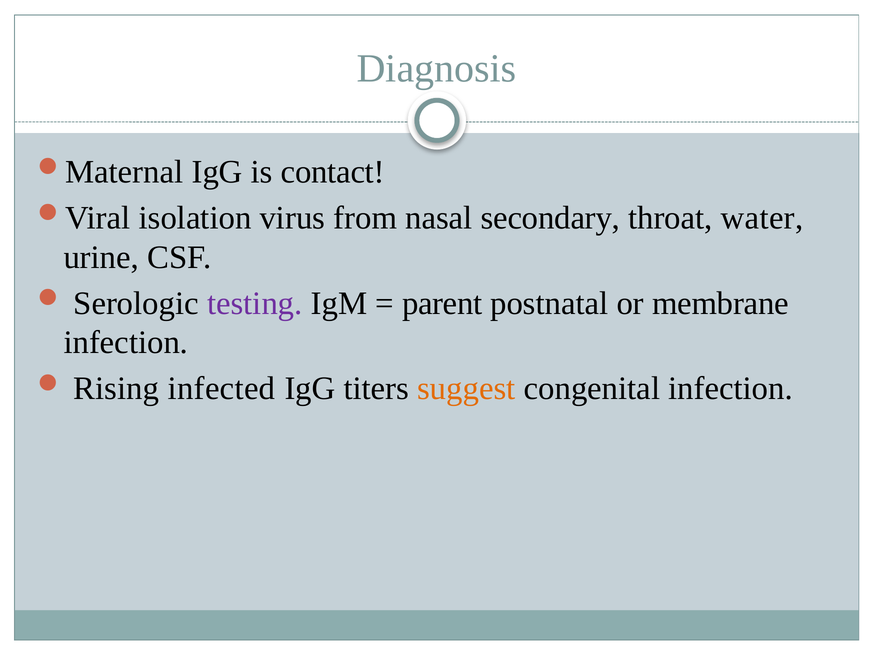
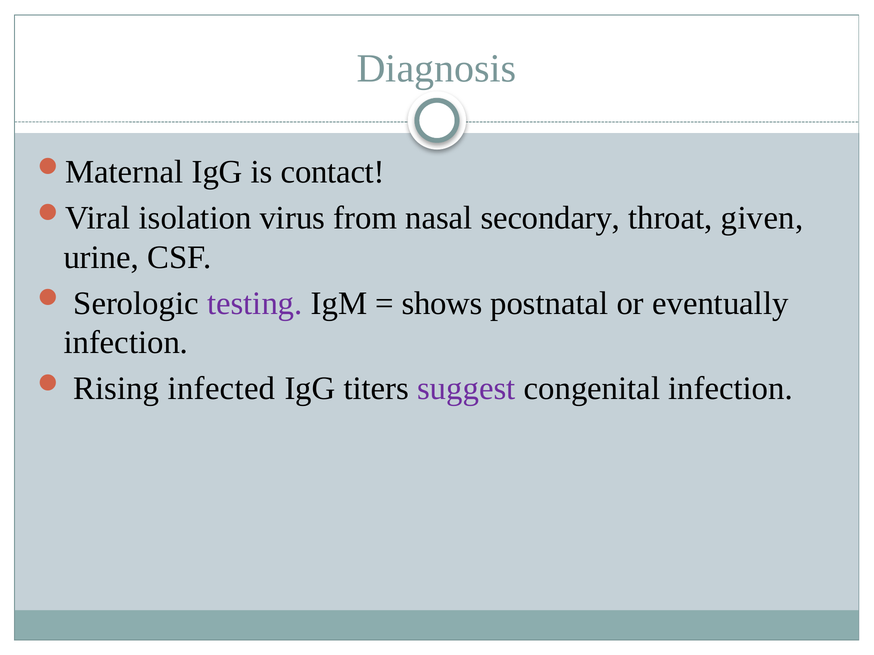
water: water -> given (762, 218)
parent: parent -> shows (442, 303)
membrane: membrane -> eventually (720, 303)
suggest colour: orange -> purple (466, 389)
